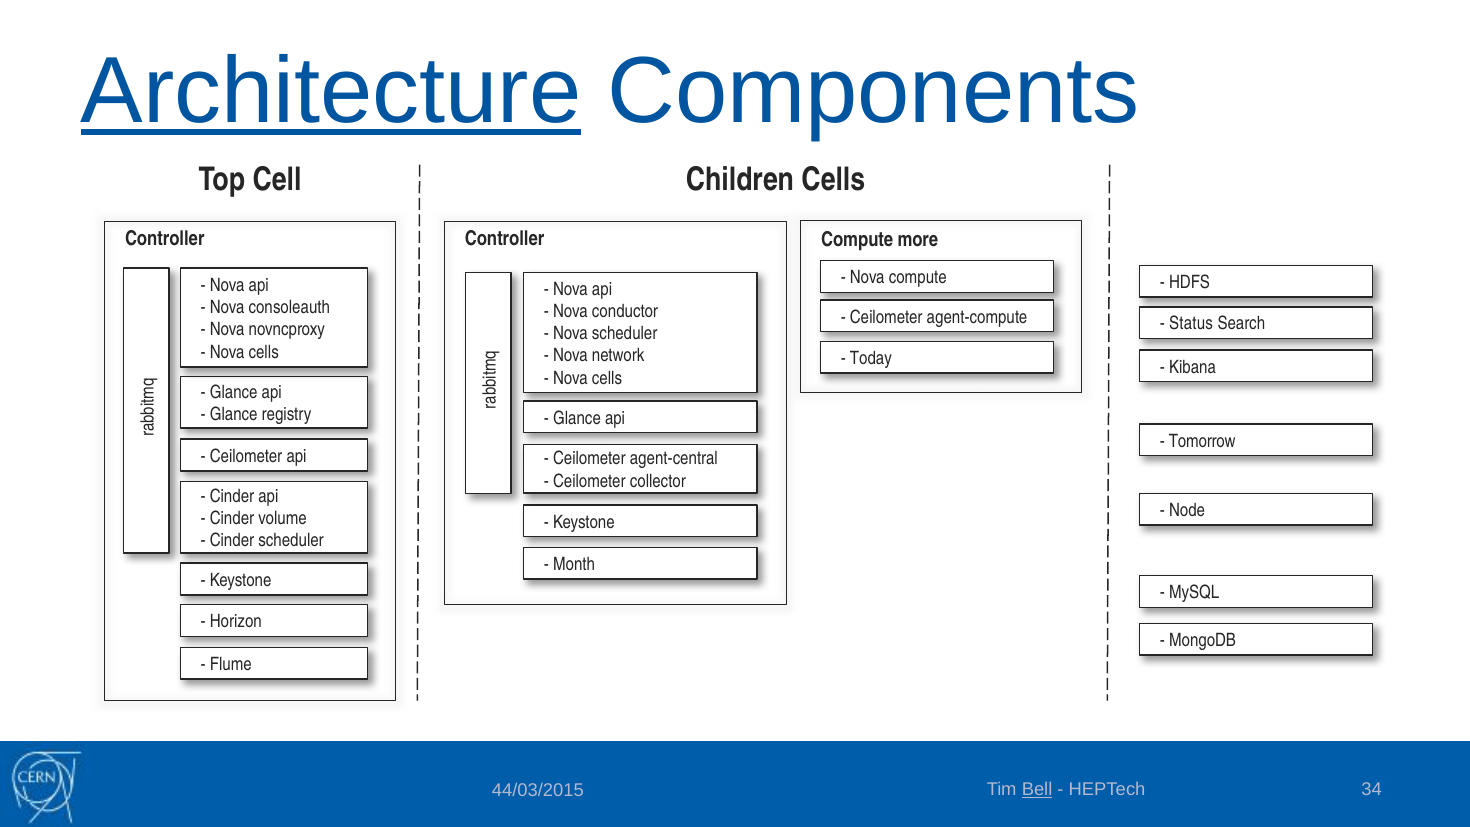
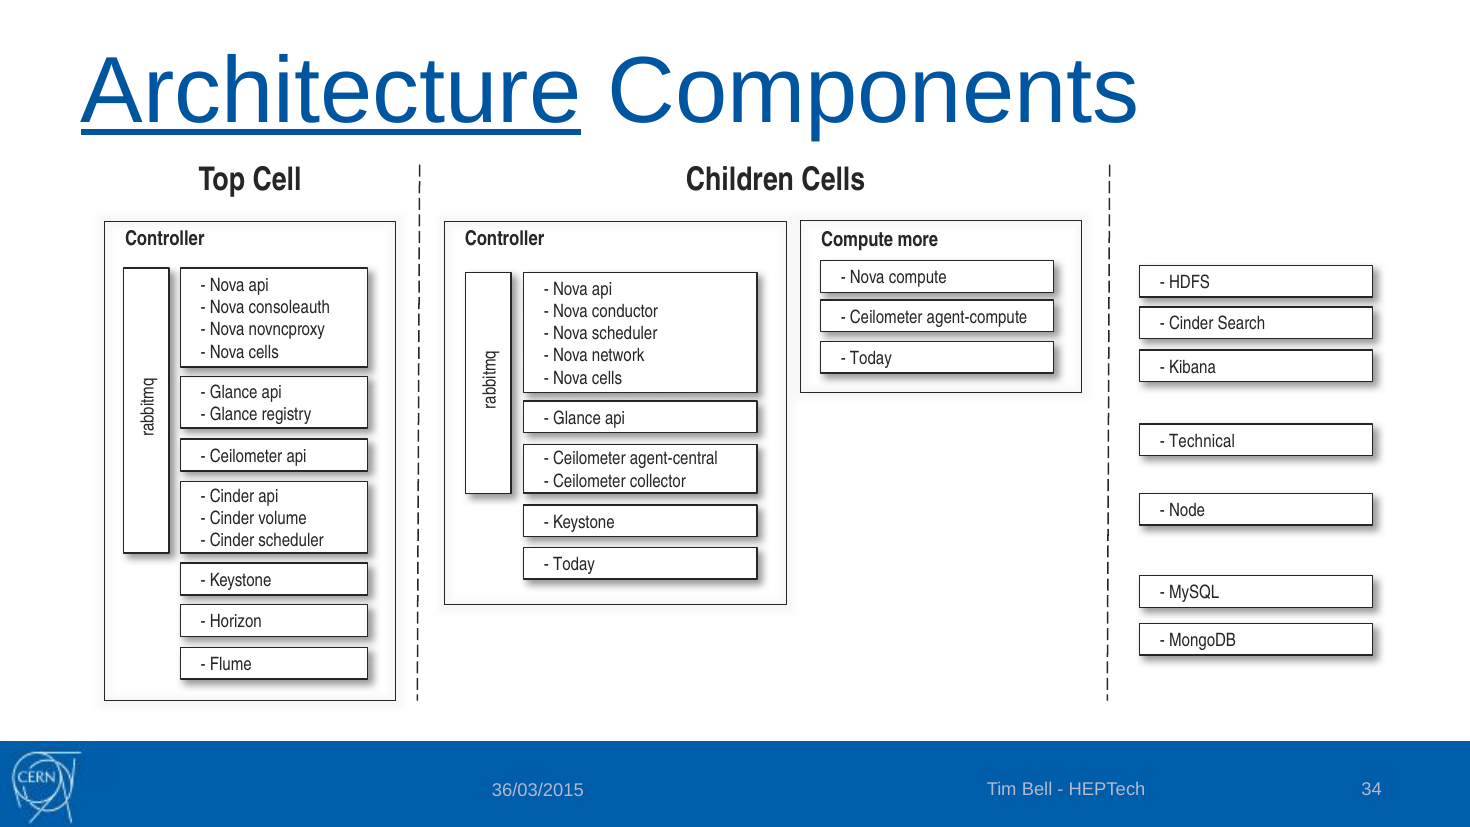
Status: Status -> Cinder (1191, 324)
Tomorrow: Tomorrow -> Technical (1202, 441)
Month: Month -> Today (574, 564)
44/03/2015: 44/03/2015 -> 36/03/2015 (538, 790)
Bell underline: present -> none (1037, 790)
